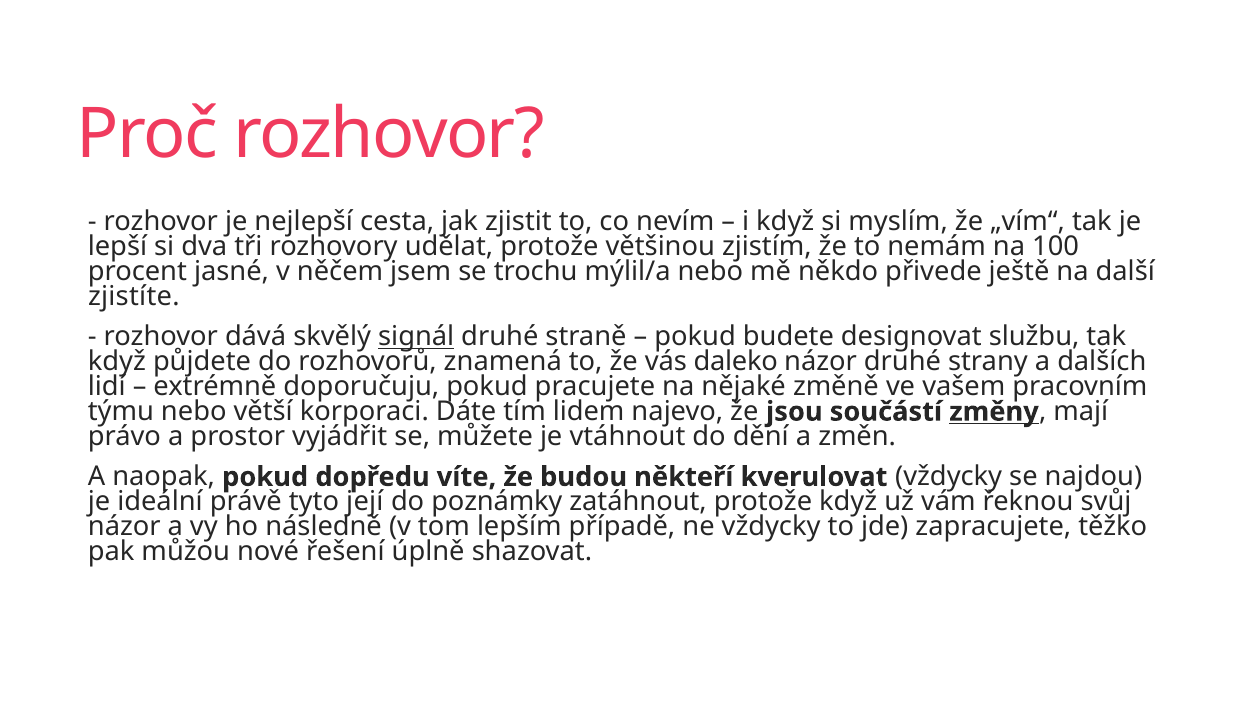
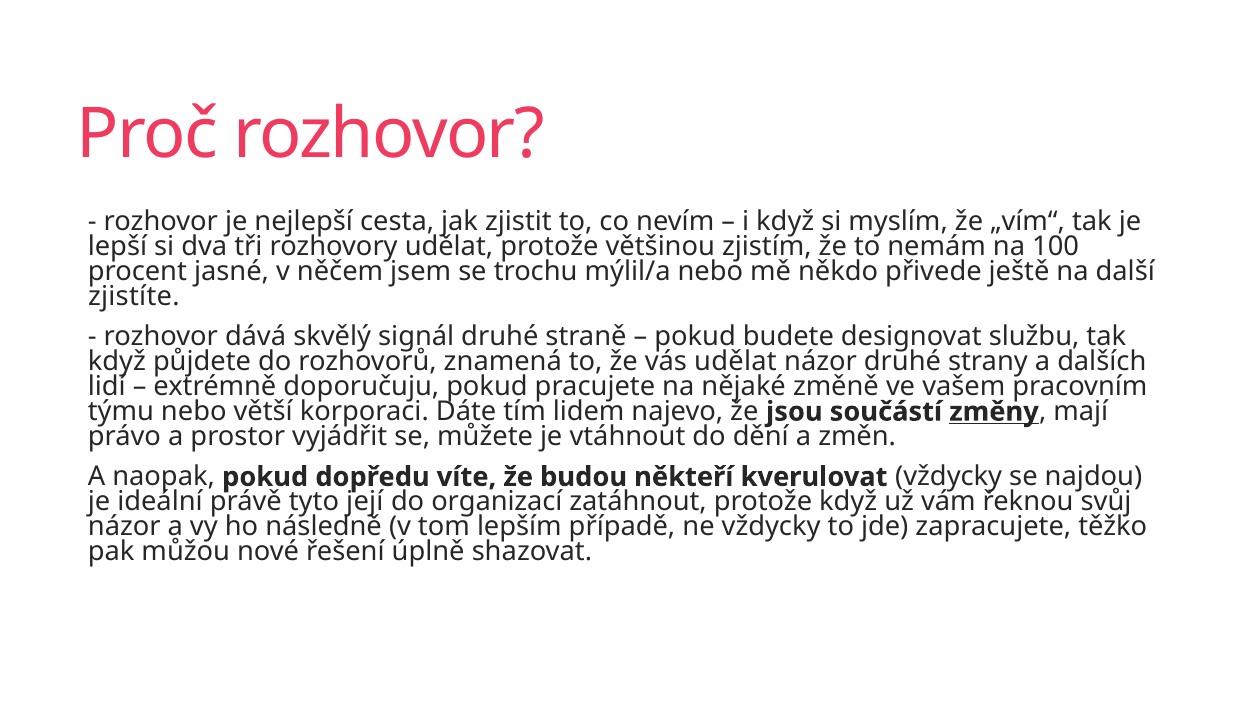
signál underline: present -> none (416, 337)
vás daleko: daleko -> udělat (735, 362)
poznámky: poznámky -> organizací (497, 502)
